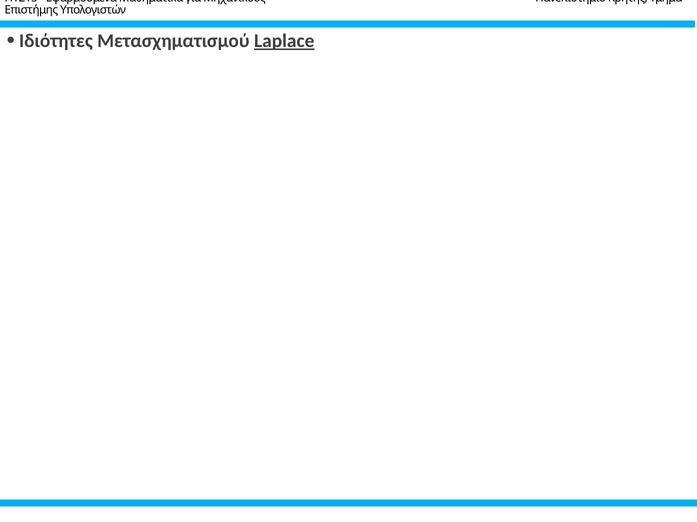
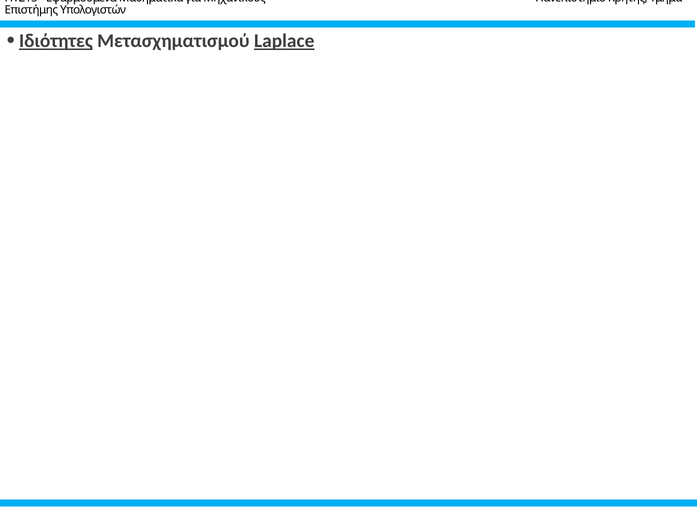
Ιδιότητες underline: none -> present (56, 41)
